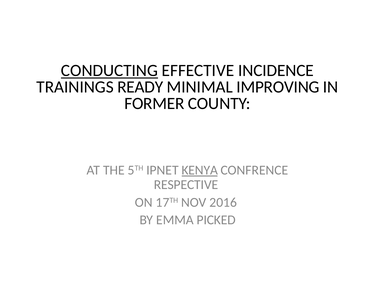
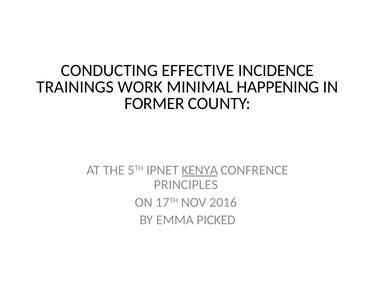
CONDUCTING underline: present -> none (109, 71)
READY: READY -> WORK (140, 87)
IMPROVING: IMPROVING -> HAPPENING (278, 87)
RESPECTIVE: RESPECTIVE -> PRINCIPLES (186, 185)
